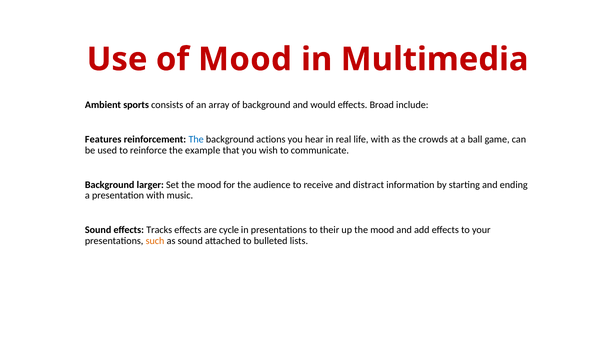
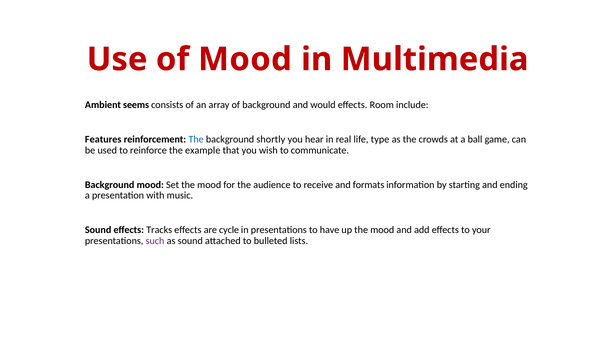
sports: sports -> seems (136, 105)
Broad: Broad -> Room (382, 105)
actions: actions -> shortly (271, 139)
life with: with -> type (380, 139)
Background larger: larger -> mood (150, 185)
distract: distract -> formats (369, 185)
their: their -> have (330, 230)
such colour: orange -> purple (155, 241)
